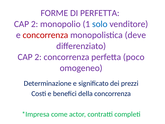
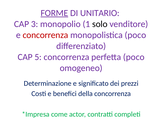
FORME underline: none -> present (54, 13)
DI PERFETTA: PERFETTA -> UNITARIO (100, 13)
2: 2 -> 3 (35, 24)
solo colour: blue -> black (100, 24)
monopolistica deve: deve -> poco (135, 35)
2: 2 -> 5 (38, 57)
